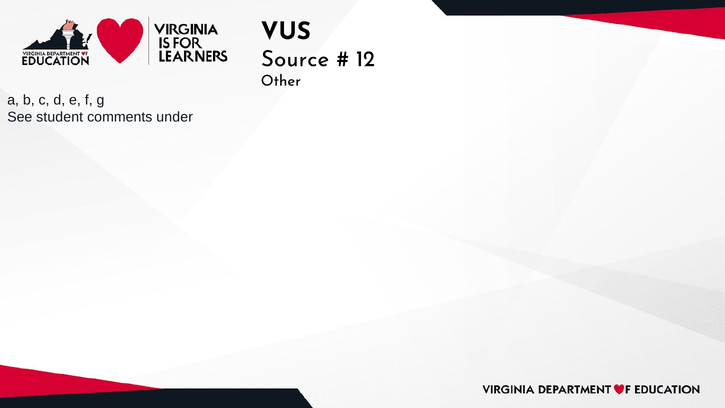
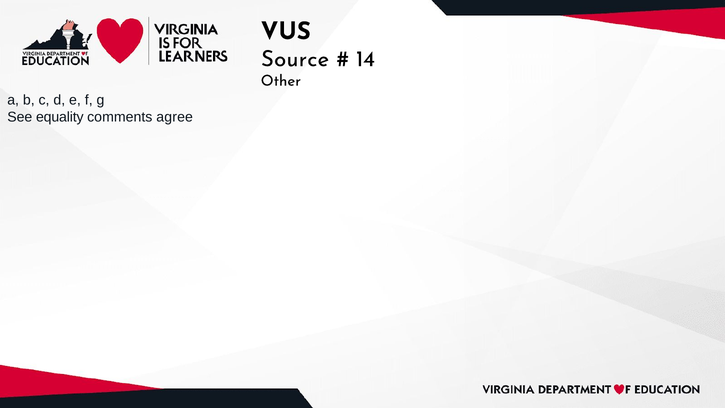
12: 12 -> 14 (365, 59)
student: student -> equality (60, 117)
under: under -> agree (175, 117)
